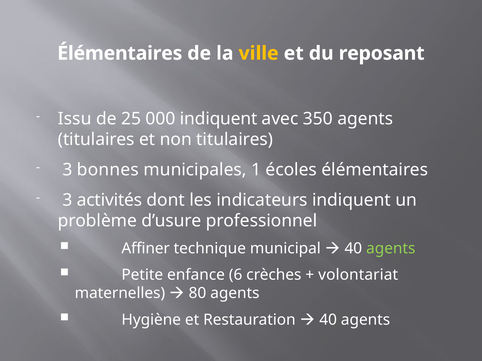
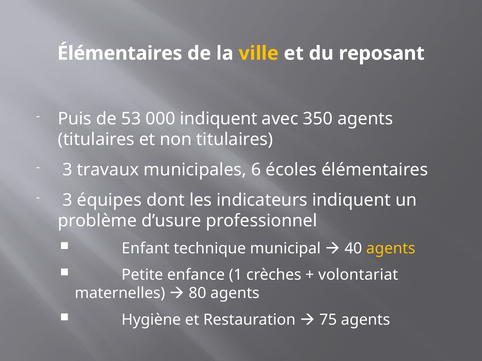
Issu: Issu -> Puis (75, 119)
25: 25 -> 53 (131, 119)
bonnes: bonnes -> travaux (108, 170)
1: 1 -> 6 (256, 170)
activités: activités -> équipes (109, 200)
Affiner: Affiner -> Enfant (145, 249)
agents colour: light green -> yellow (391, 249)
6: 6 -> 1 (236, 275)
40: 40 -> 75 (328, 320)
